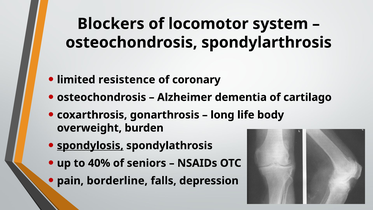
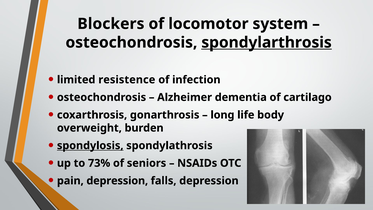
spondylarthrosis underline: none -> present (267, 42)
coronary: coronary -> infection (196, 80)
40%: 40% -> 73% (99, 163)
pain borderline: borderline -> depression (117, 181)
